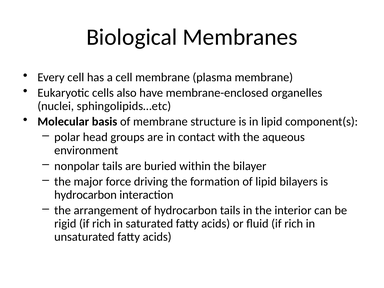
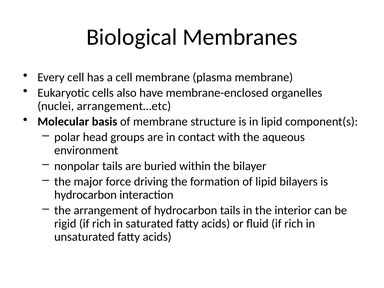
sphingolipids…etc: sphingolipids…etc -> arrangement…etc (124, 106)
